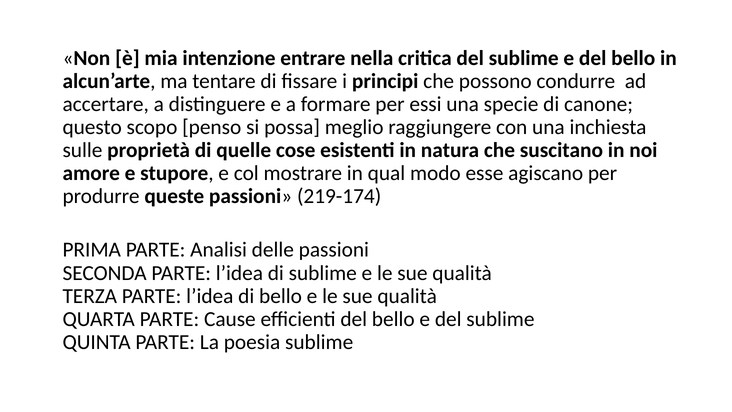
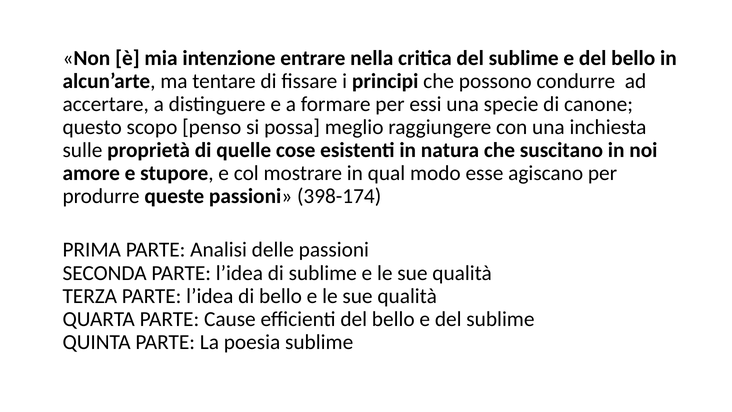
219-174: 219-174 -> 398-174 (339, 196)
